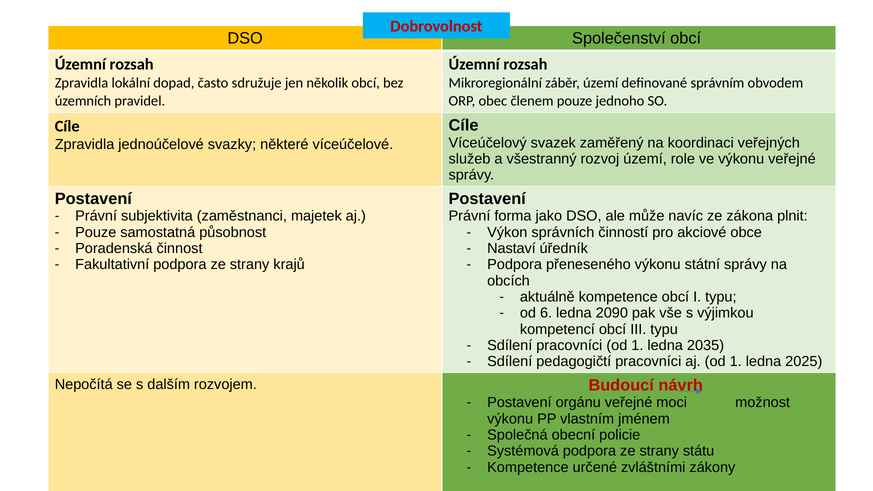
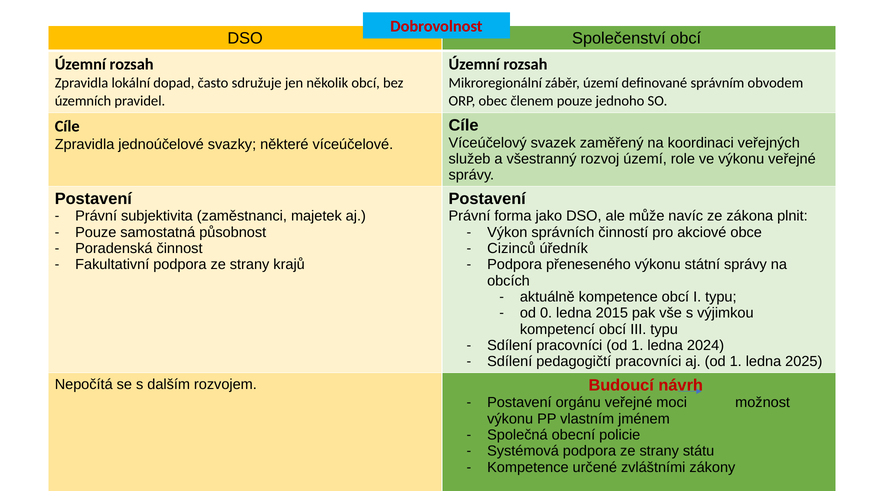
Nastaví: Nastaví -> Cizinců (511, 248)
6: 6 -> 0 (546, 313)
2090: 2090 -> 2015 (612, 313)
2035: 2035 -> 2024 (706, 345)
